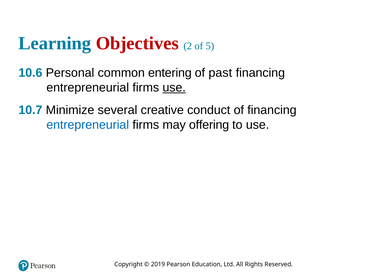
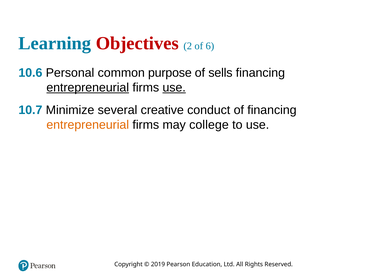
5: 5 -> 6 (210, 46)
entering: entering -> purpose (170, 73)
past: past -> sells (220, 73)
entrepreneurial underline: none -> present (88, 88)
entrepreneurial colour: blue -> orange (88, 125)
offering: offering -> college (209, 125)
